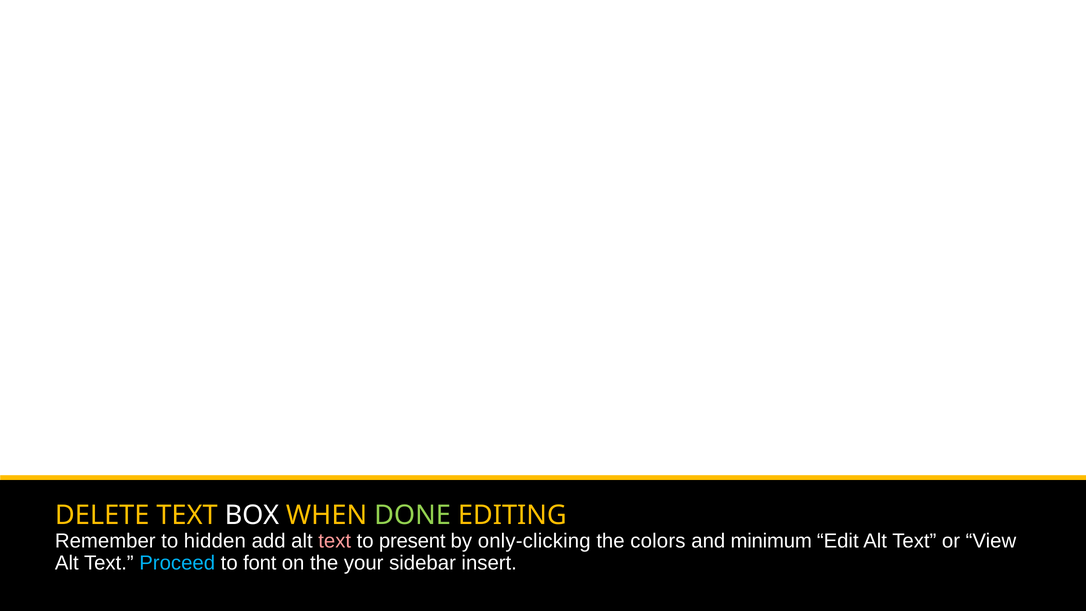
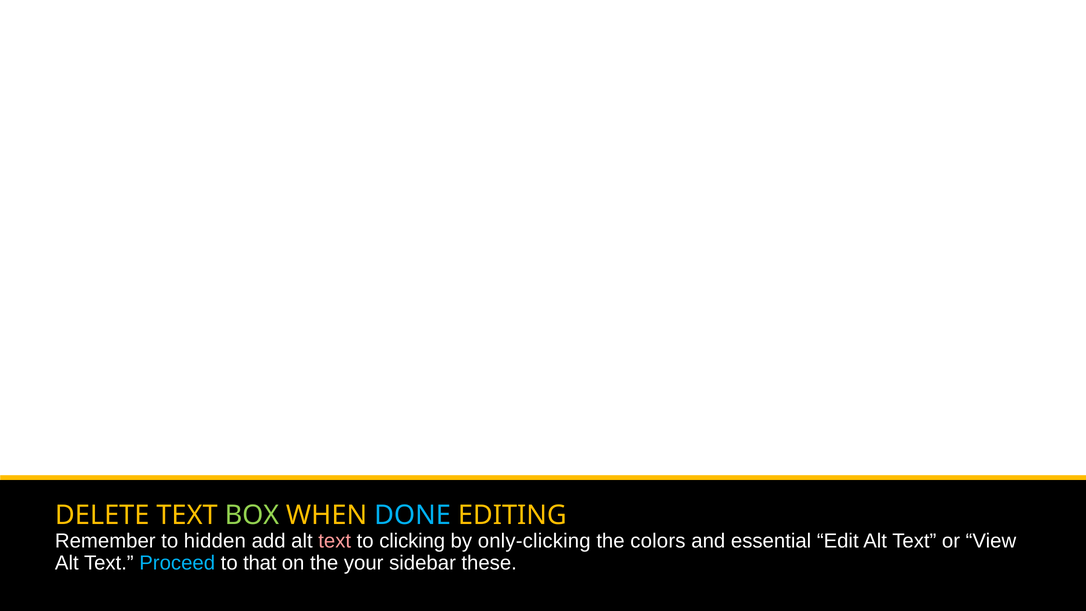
BOX colour: white -> light green (252, 515)
DONE colour: light green -> light blue (413, 515)
present: present -> clicking (412, 541)
minimum: minimum -> essential (771, 541)
font: font -> that (260, 563)
insert: insert -> these (489, 563)
